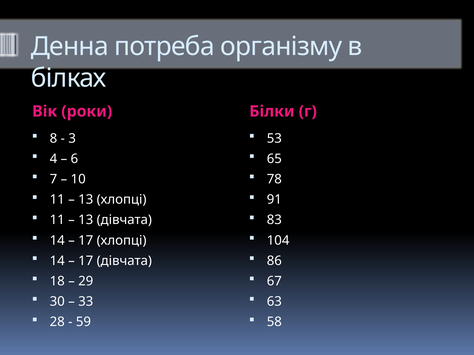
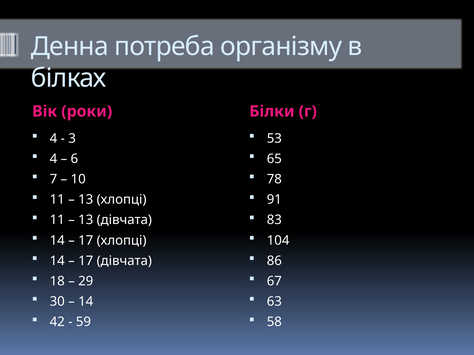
8: 8 -> 4 (53, 139)
33: 33 -> 14 (86, 302)
28: 28 -> 42 (57, 322)
